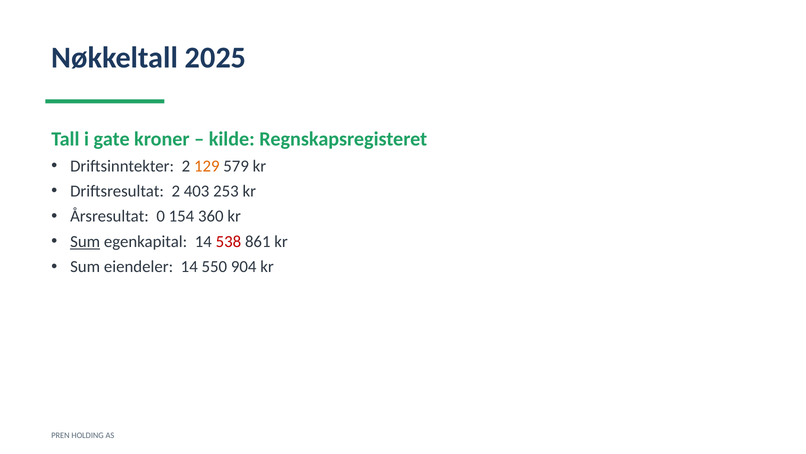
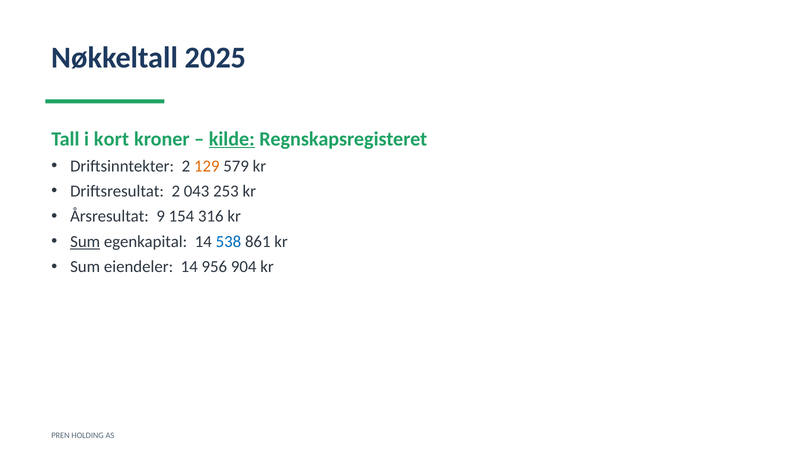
gate: gate -> kort (111, 139)
kilde underline: none -> present (232, 139)
403: 403 -> 043 (197, 191)
0: 0 -> 9 (161, 216)
360: 360 -> 316 (211, 216)
538 colour: red -> blue (228, 241)
550: 550 -> 956 (214, 267)
